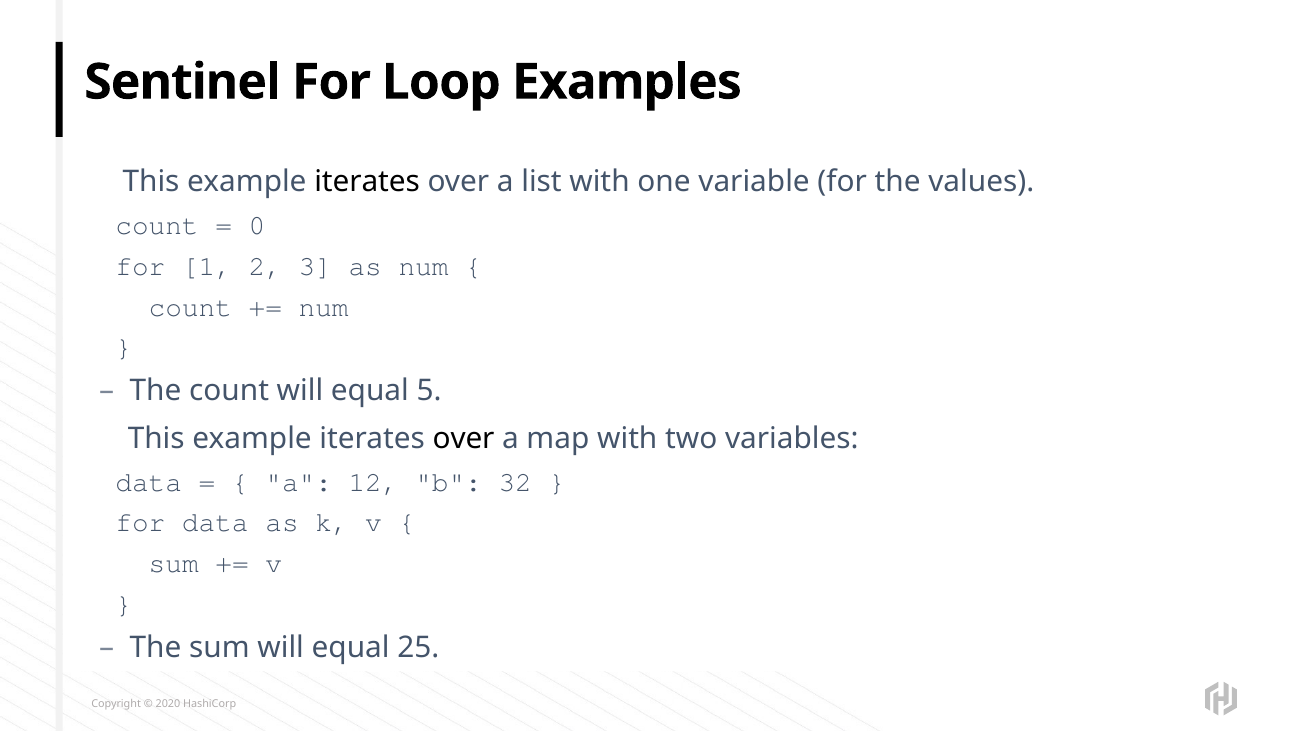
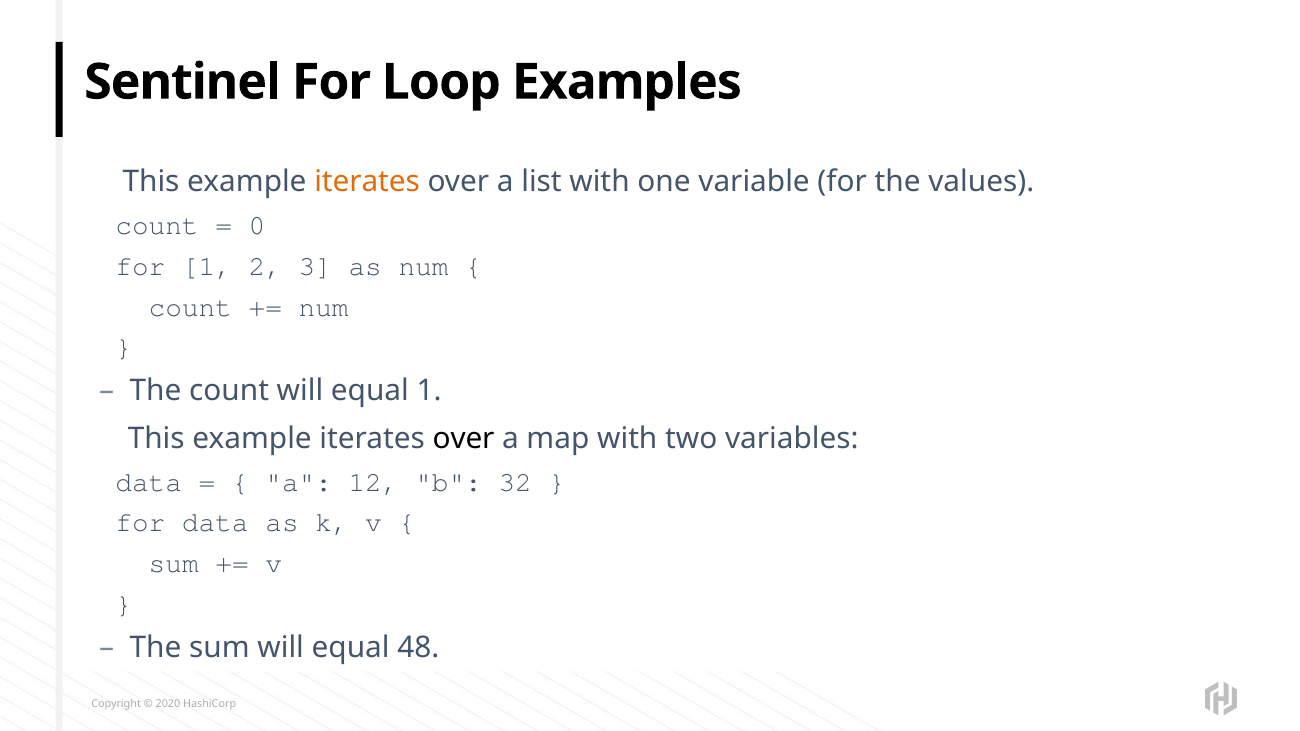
iterates colour: black -> orange (367, 182)
equal 5: 5 -> 1 (429, 391)
25: 25 -> 48 (418, 648)
